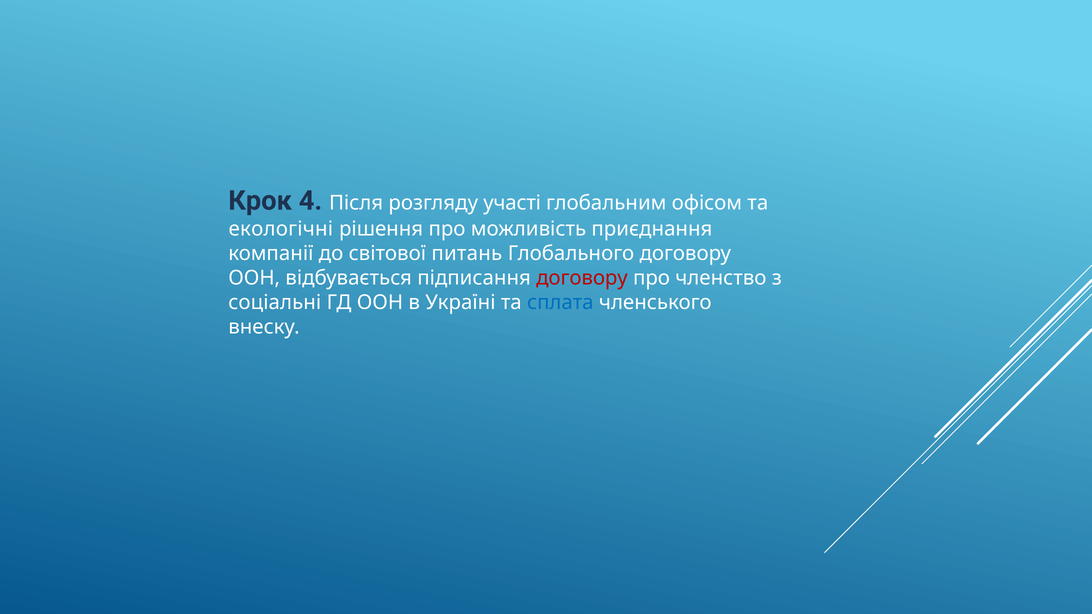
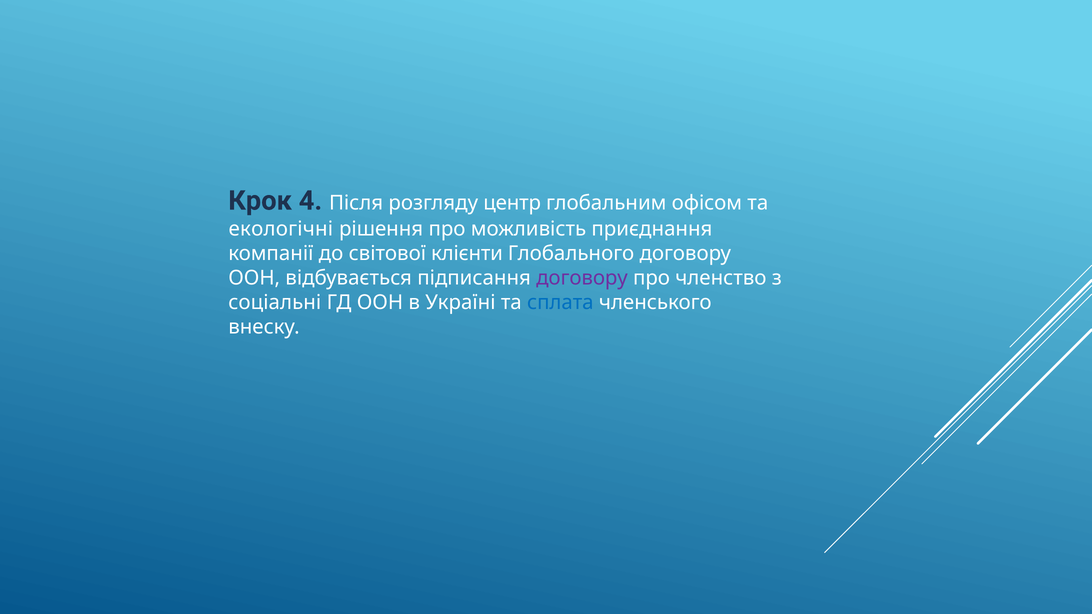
участі: участі -> центр (512, 203)
питань: питань -> клієнти (467, 254)
договору colour: red -> purple (582, 278)
